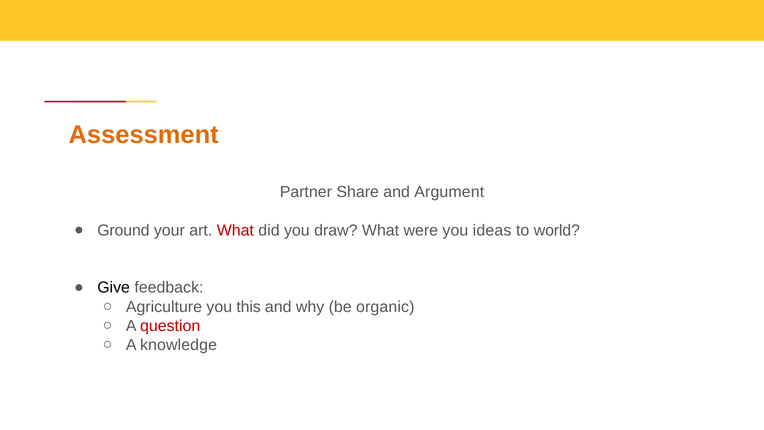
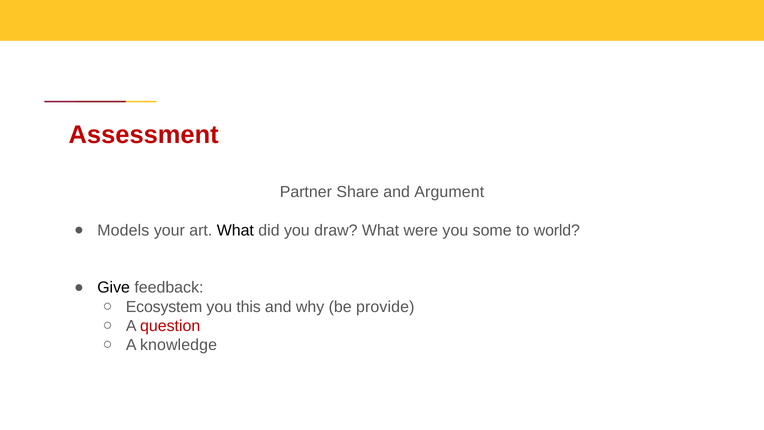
Assessment colour: orange -> red (144, 135)
Ground: Ground -> Models (123, 230)
What colour: red -> black (235, 230)
ideas: ideas -> some (492, 230)
Agriculture: Agriculture -> Ecosystem (164, 307)
organic: organic -> provide (385, 307)
